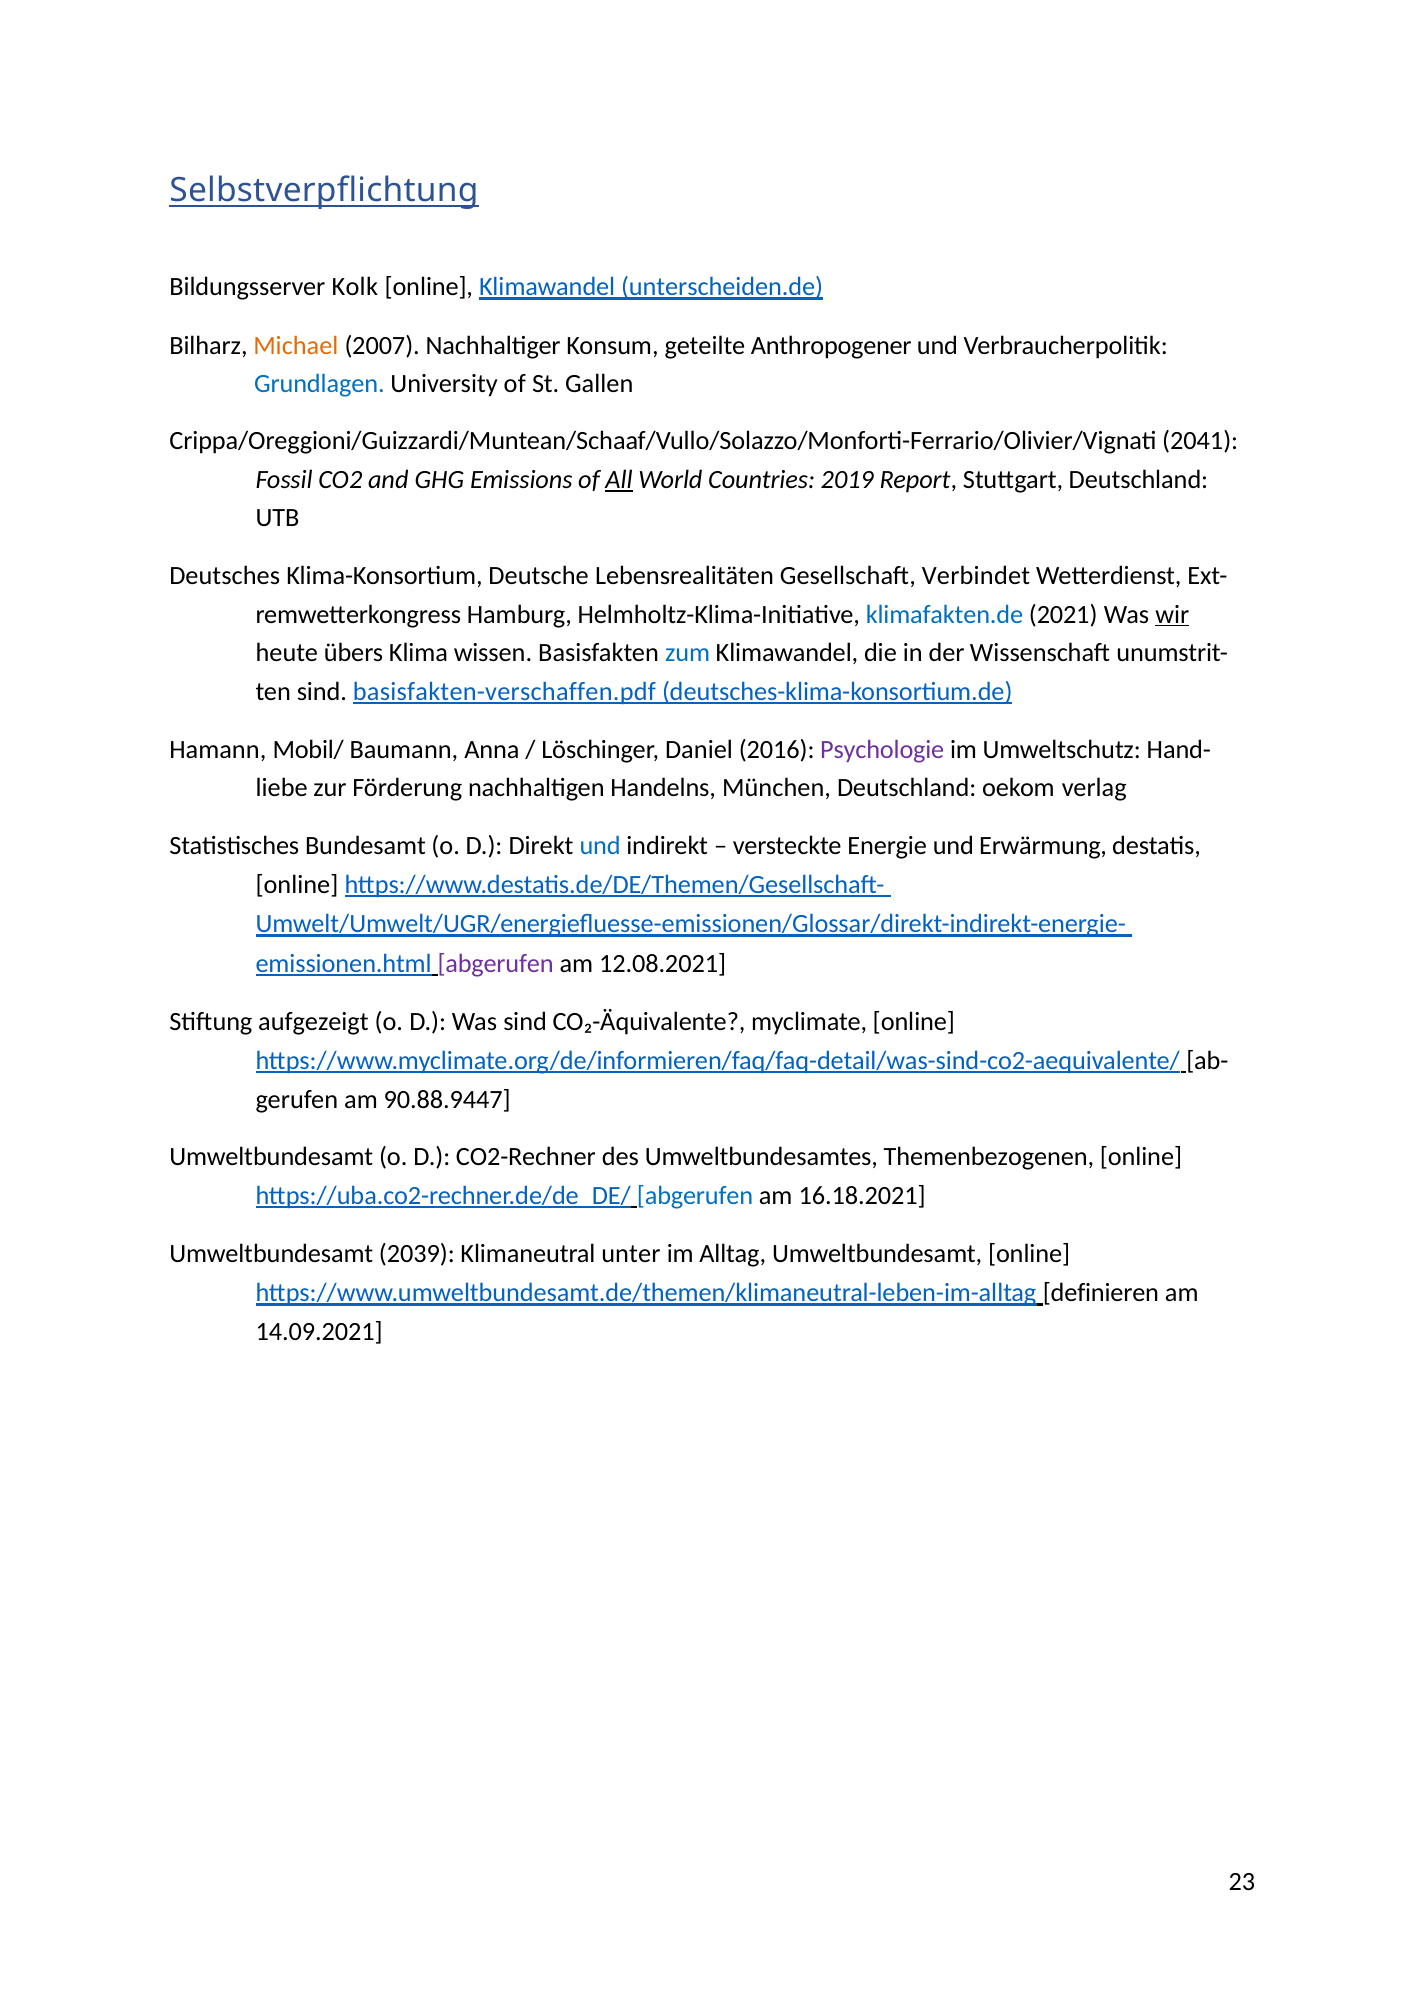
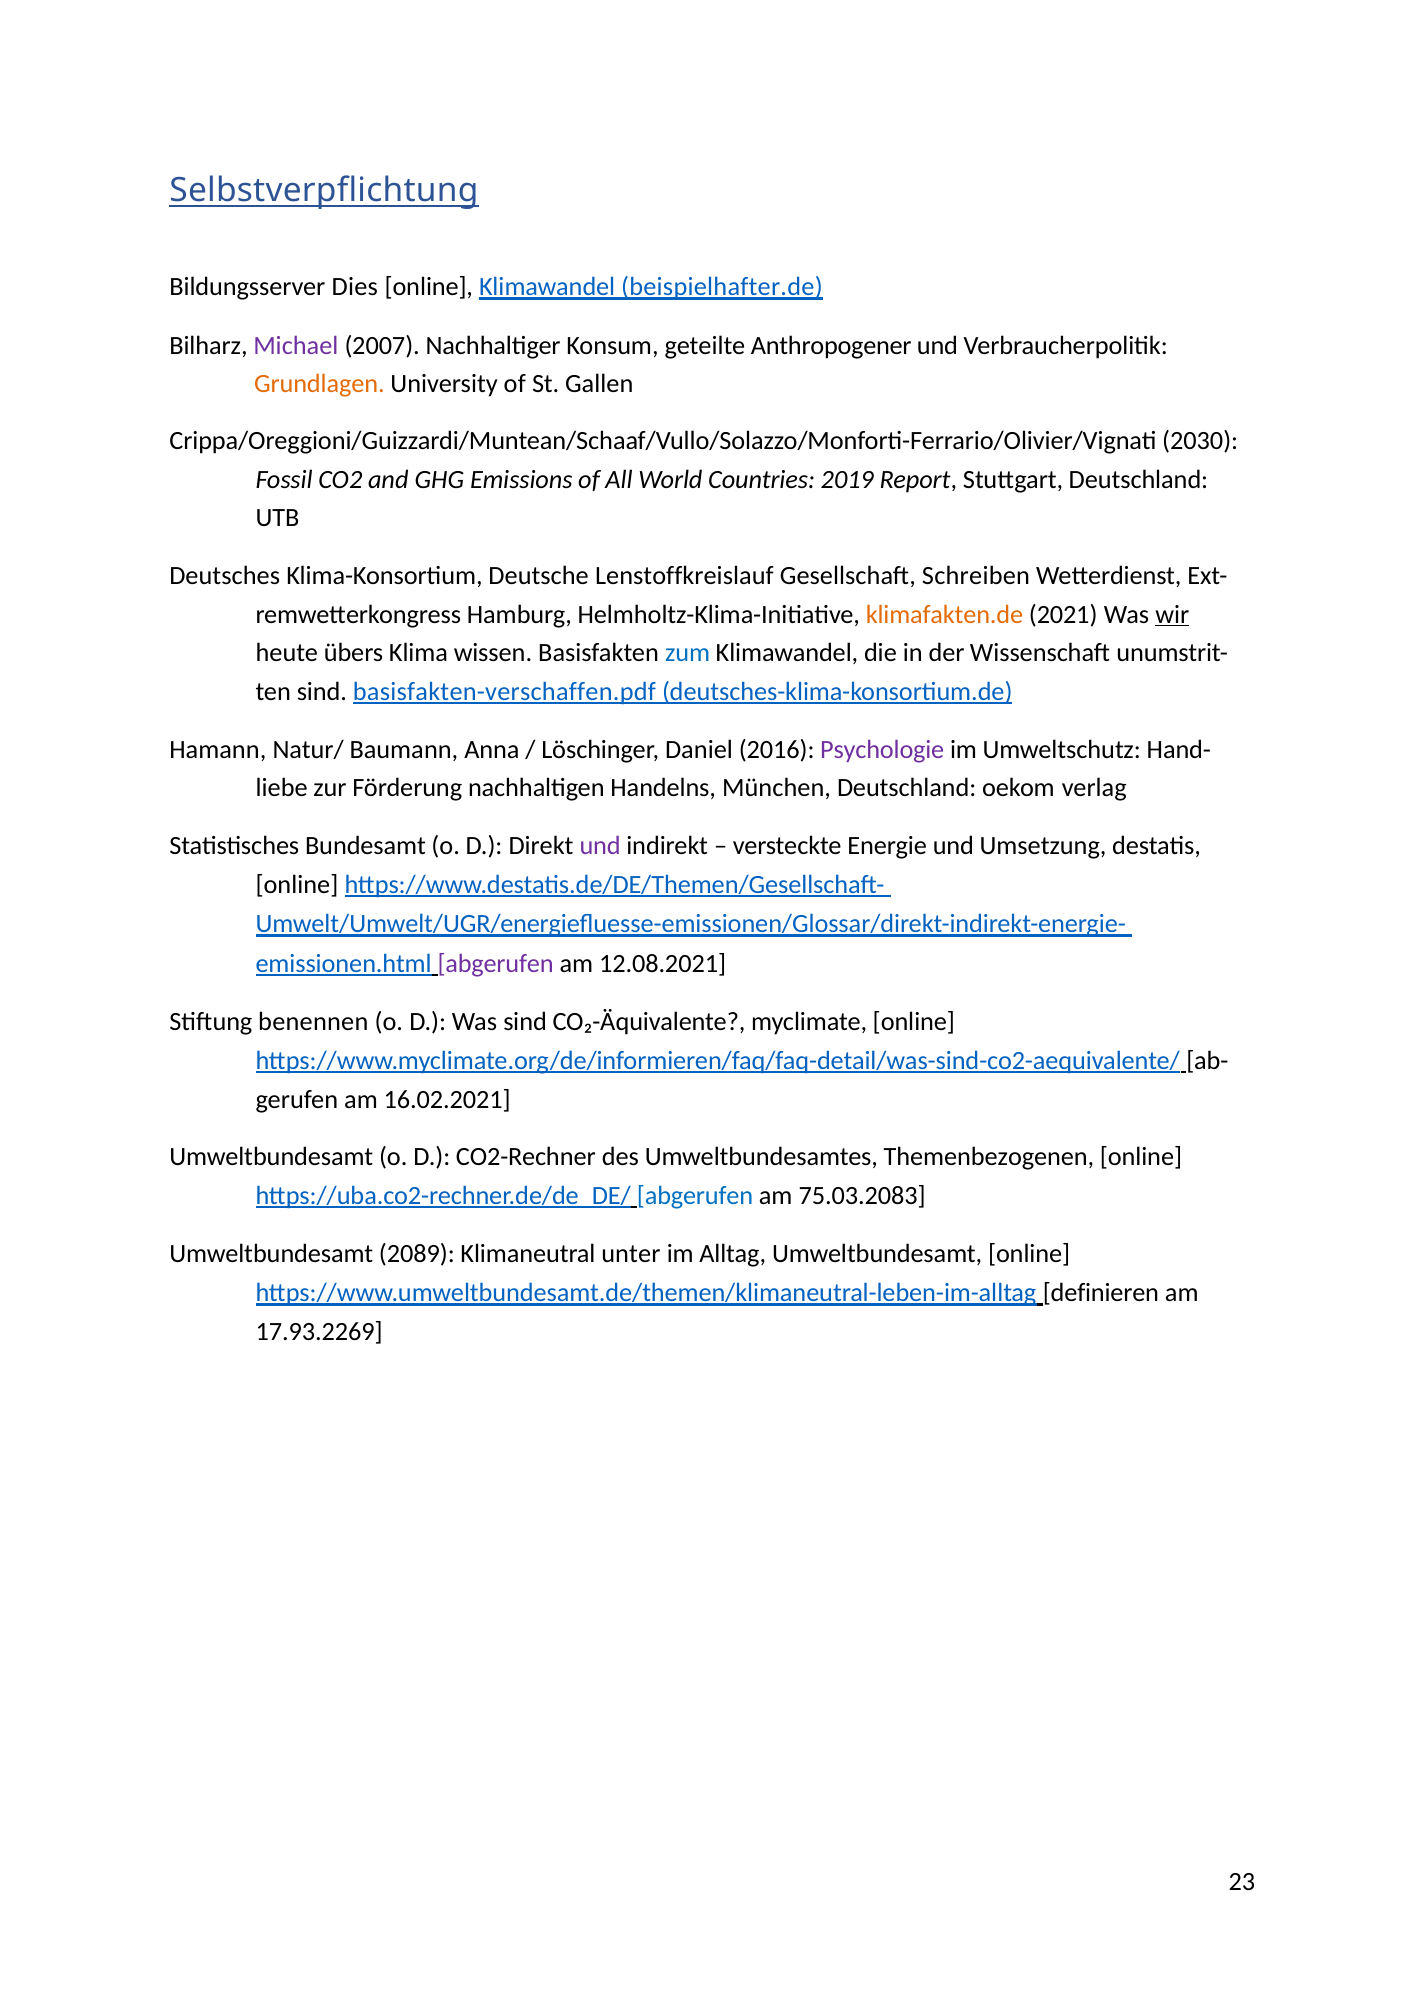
Kolk: Kolk -> Dies (355, 287)
unterscheiden.de: unterscheiden.de -> beispielhafter.de (722, 287)
Michael colour: orange -> purple (296, 345)
Grundlagen colour: blue -> orange (319, 384)
2041: 2041 -> 2030 (1200, 441)
All underline: present -> none (619, 480)
Lebensrealitäten: Lebensrealitäten -> Lenstoffkreislauf (684, 576)
Verbindet: Verbindet -> Schreiben (976, 576)
klimafakten.de colour: blue -> orange (944, 614)
Mobil/: Mobil/ -> Natur/ (308, 750)
und colour: blue -> purple (600, 846)
Erwärmung: Erwärmung -> Umsetzung (1043, 846)
aufgezeigt: aufgezeigt -> benennen (313, 1022)
90.88.9447: 90.88.9447 -> 16.02.2021 (447, 1100)
16.18.2021: 16.18.2021 -> 75.03.2083 (862, 1196)
2039: 2039 -> 2089 (417, 1254)
14.09.2021: 14.09.2021 -> 17.93.2269 (319, 1332)
